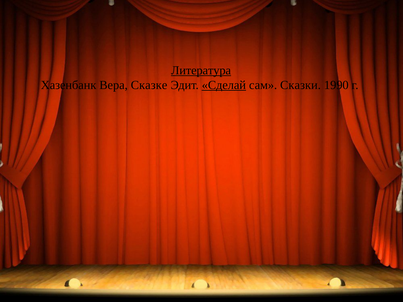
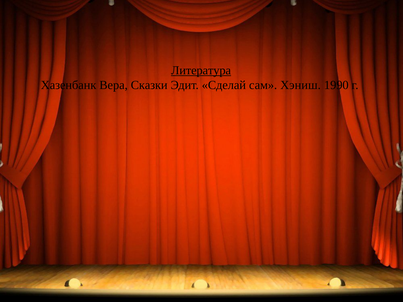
Сказке: Сказке -> Сказки (149, 85)
Сделай underline: present -> none (224, 85)
Сказки: Сказки -> Хэниш (301, 85)
